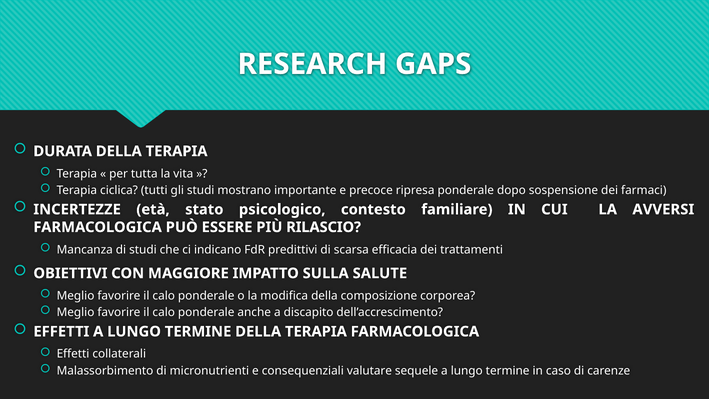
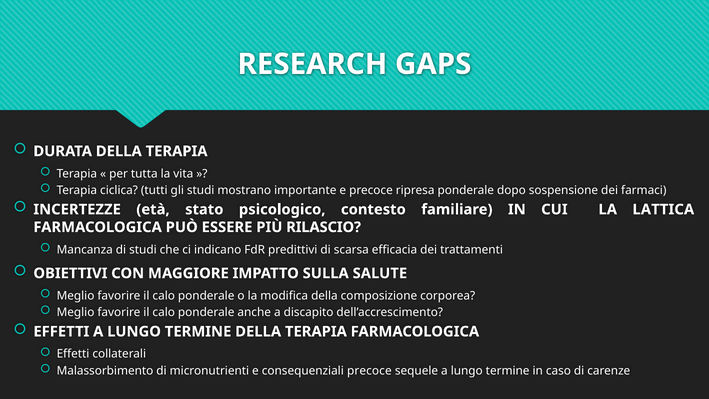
AVVERSI: AVVERSI -> LATTICA (663, 209)
consequenziali valutare: valutare -> precoce (369, 370)
